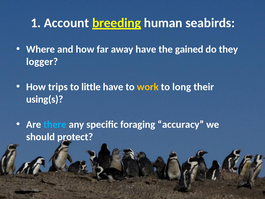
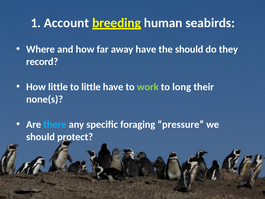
the gained: gained -> should (189, 49)
logger: logger -> record (42, 62)
How trips: trips -> little (58, 87)
work colour: yellow -> light green (148, 87)
using(s: using(s -> none(s (45, 99)
accuracy: accuracy -> pressure (181, 124)
